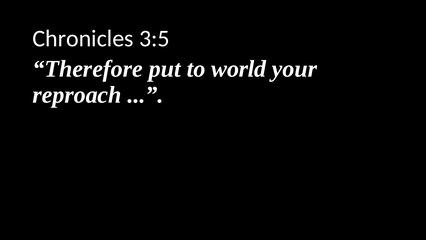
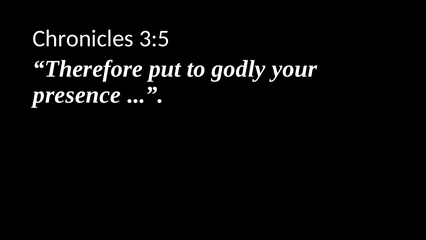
world: world -> godly (239, 69)
reproach: reproach -> presence (77, 95)
